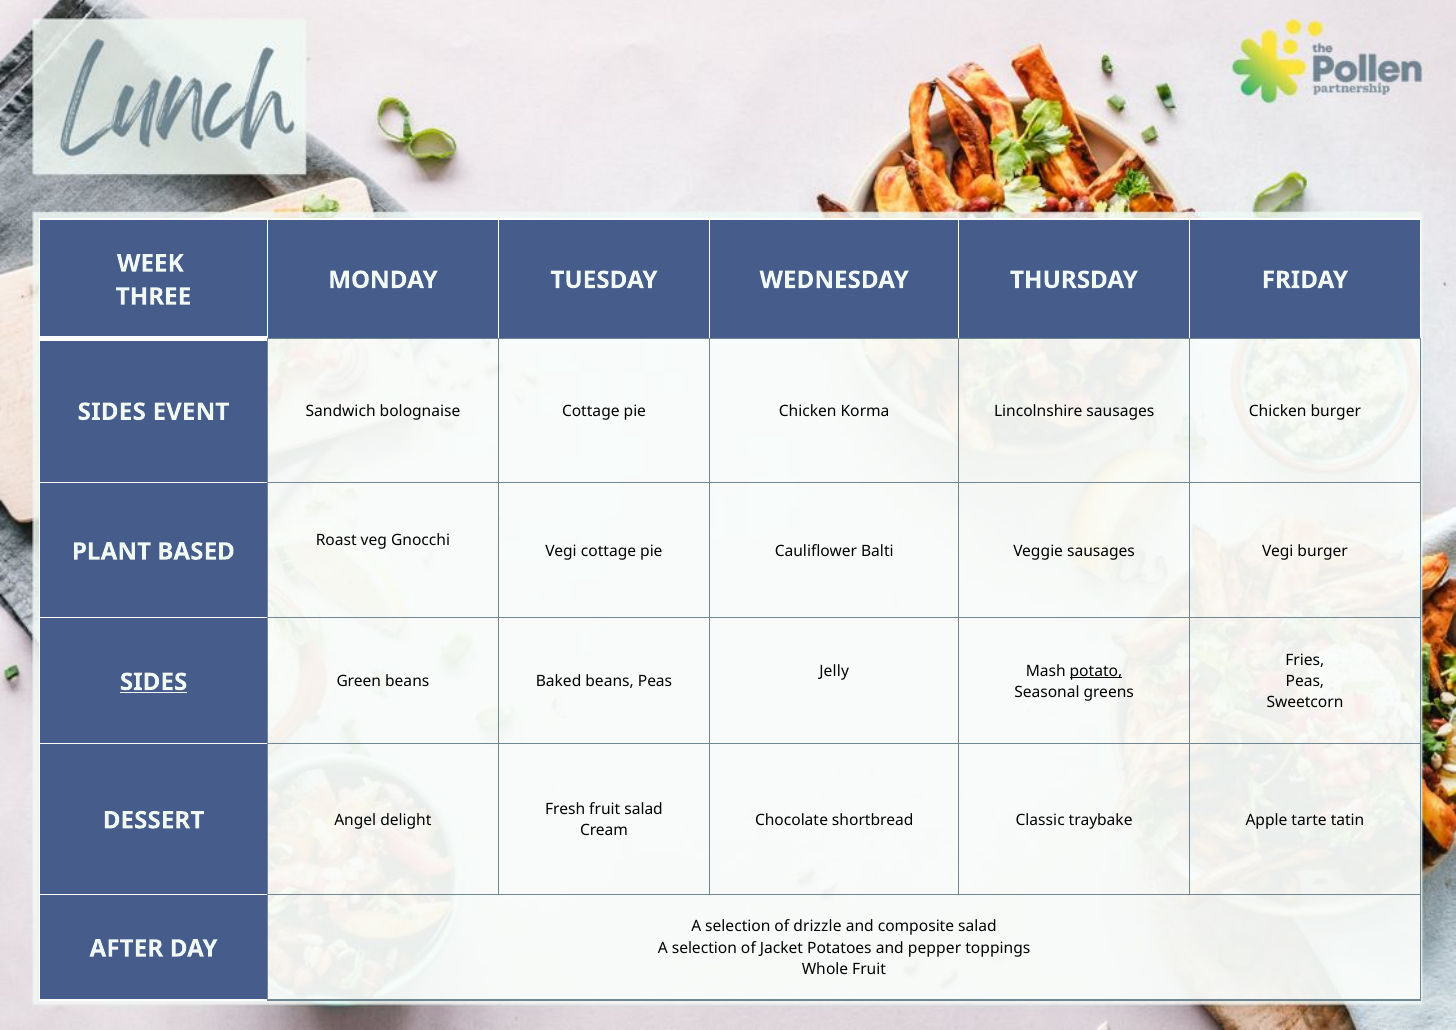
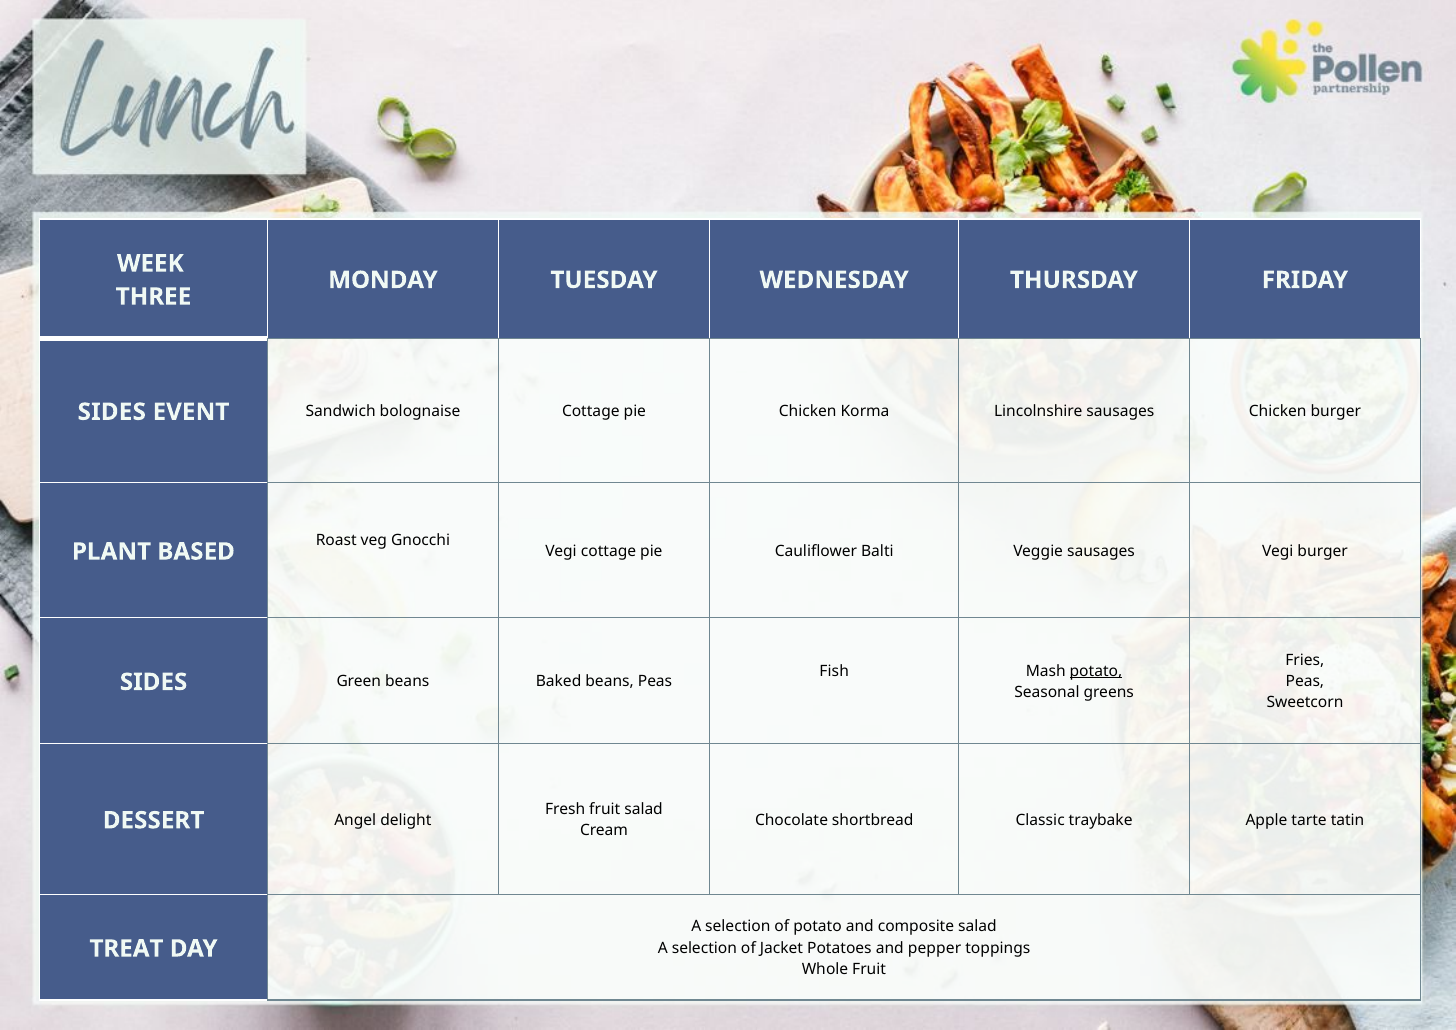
Jelly: Jelly -> Fish (834, 671)
SIDES underline: present -> none (154, 682)
of drizzle: drizzle -> potato (818, 926)
AFTER: AFTER -> TREAT (126, 948)
